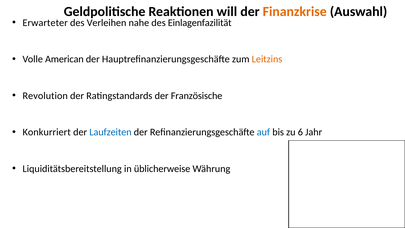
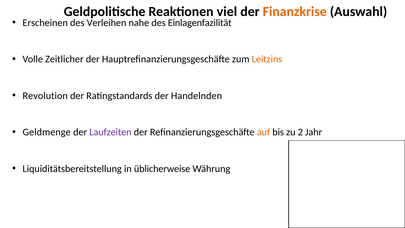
will: will -> viel (227, 12)
Erwarteter: Erwarteter -> Erscheinen (45, 23)
American: American -> Zeitlicher (64, 59)
Französische: Französische -> Handelnden (197, 96)
Konkurriert: Konkurriert -> Geldmenge (47, 132)
Laufzeiten colour: blue -> purple (110, 132)
auf colour: blue -> orange (263, 132)
6: 6 -> 2 (300, 132)
